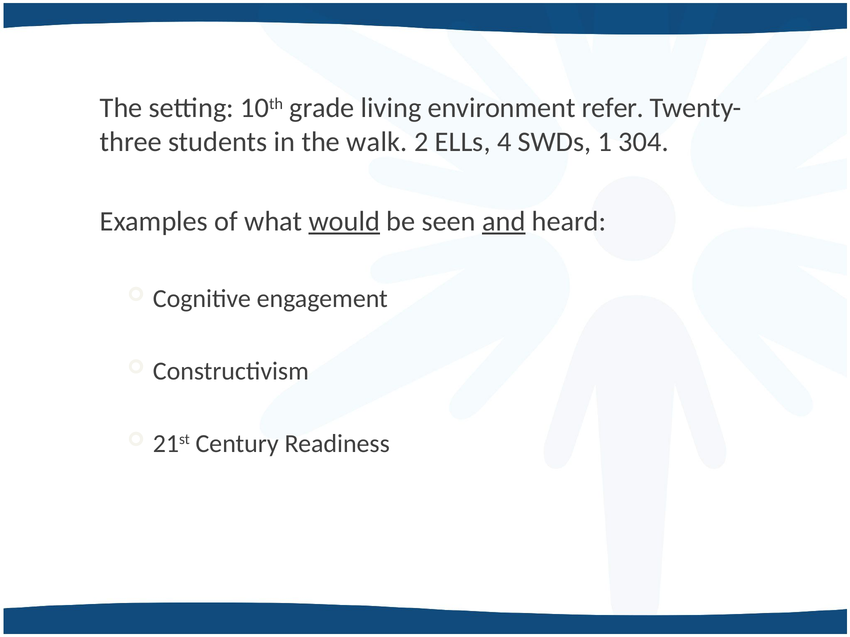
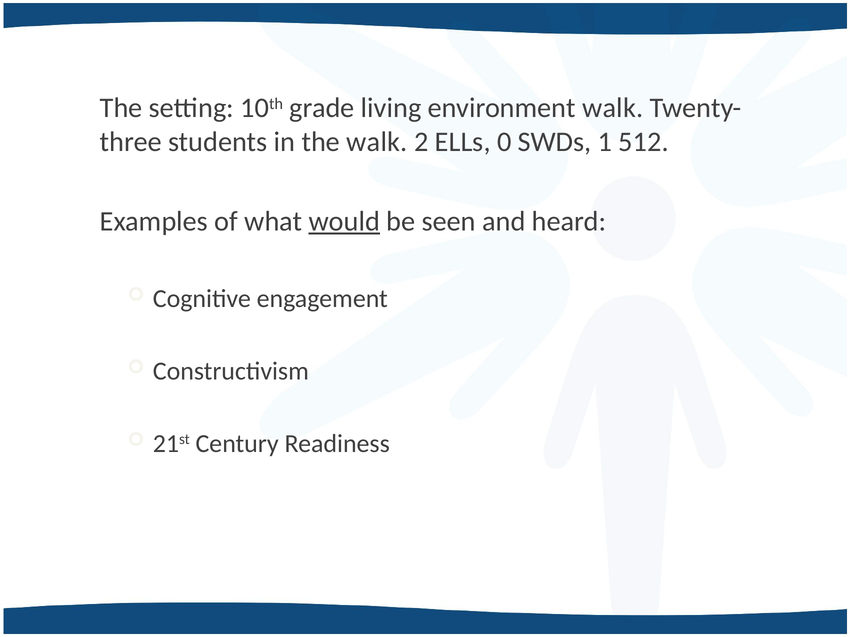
environment refer: refer -> walk (613, 108)
4: 4 -> 0 (504, 142)
304: 304 -> 512 (644, 142)
and underline: present -> none (504, 221)
